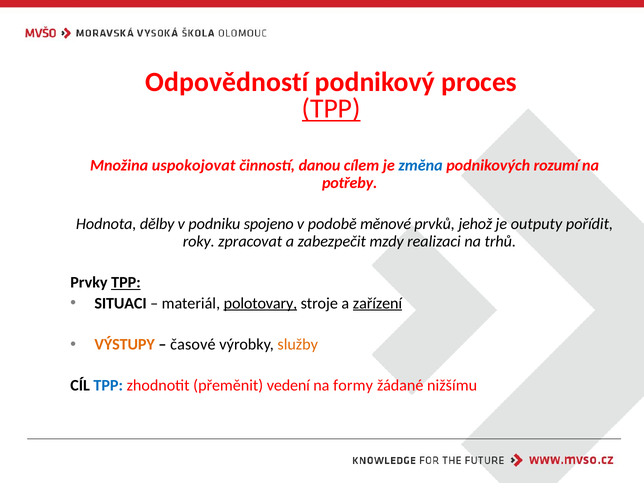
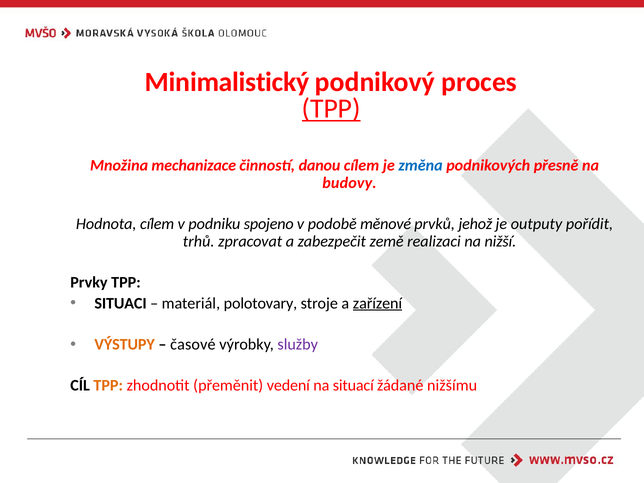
Odpovědností: Odpovědností -> Minimalistický (227, 82)
uspokojovat: uspokojovat -> mechanizace (194, 165)
rozumí: rozumí -> přesně (556, 165)
potřeby: potřeby -> budovy (350, 183)
Hodnota dělby: dělby -> cílem (157, 224)
roky: roky -> trhů (199, 241)
mzdy: mzdy -> země (387, 241)
trhů: trhů -> nižší (500, 241)
TPP underline: present -> none (126, 283)
polotovary underline: present -> none (260, 303)
služby colour: orange -> purple (298, 344)
TPP colour: blue -> orange (108, 386)
formy: formy -> situací (353, 386)
